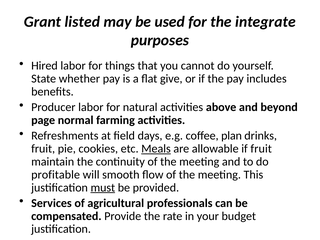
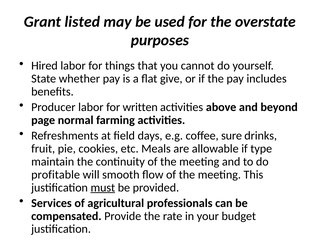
integrate: integrate -> overstate (265, 22)
natural: natural -> written (140, 107)
plan: plan -> sure (232, 136)
Meals underline: present -> none (156, 149)
if fruit: fruit -> type (261, 149)
